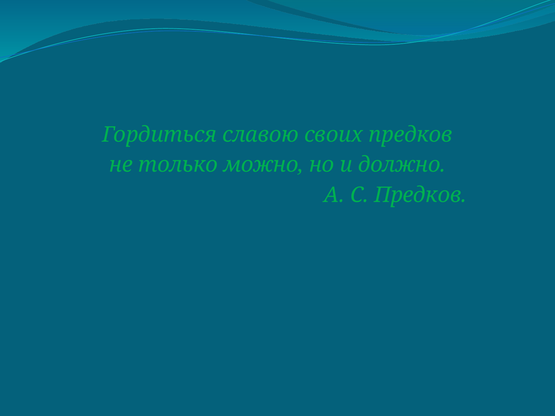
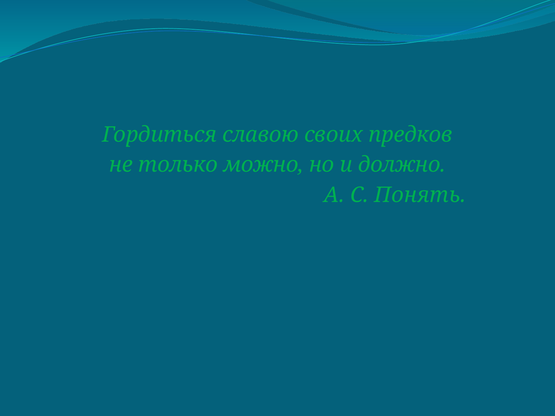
С Предков: Предков -> Понять (420, 195)
